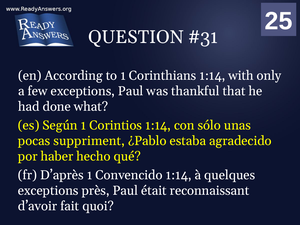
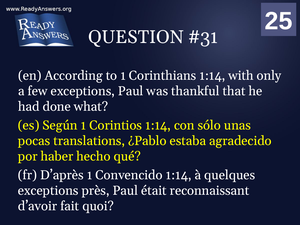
suppriment: suppriment -> translations (89, 141)
